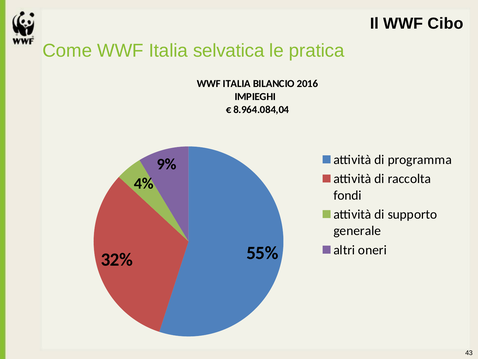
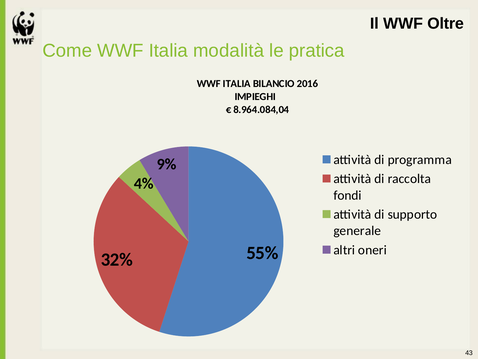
Cibo: Cibo -> Oltre (446, 24)
selvatica: selvatica -> modalità (229, 51)
